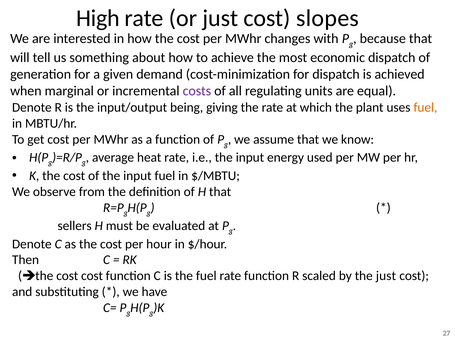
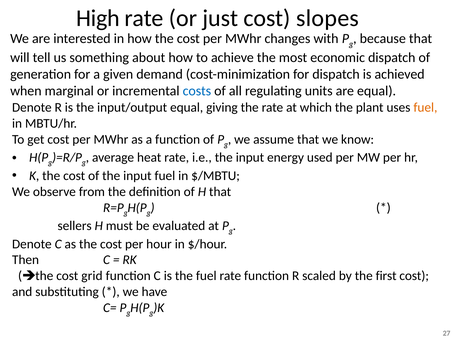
costs colour: purple -> blue (197, 91)
input/output being: being -> equal (187, 107)
cost cost: cost -> grid (92, 275)
the just: just -> first (386, 275)
